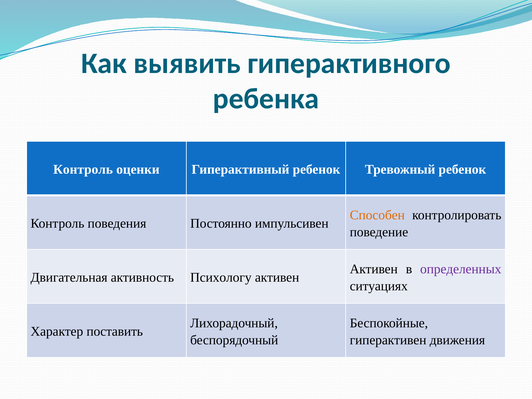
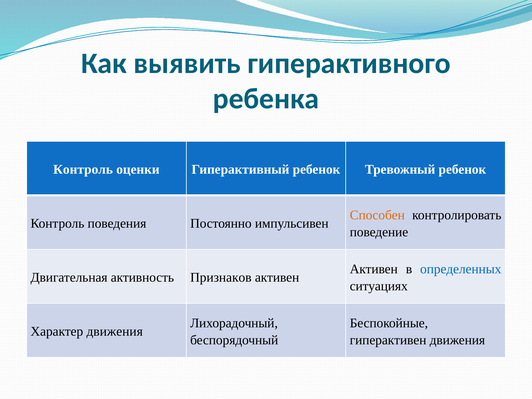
определенных colour: purple -> blue (461, 269)
Психологу: Психологу -> Признаков (221, 278)
Характер поставить: поставить -> движения (115, 332)
